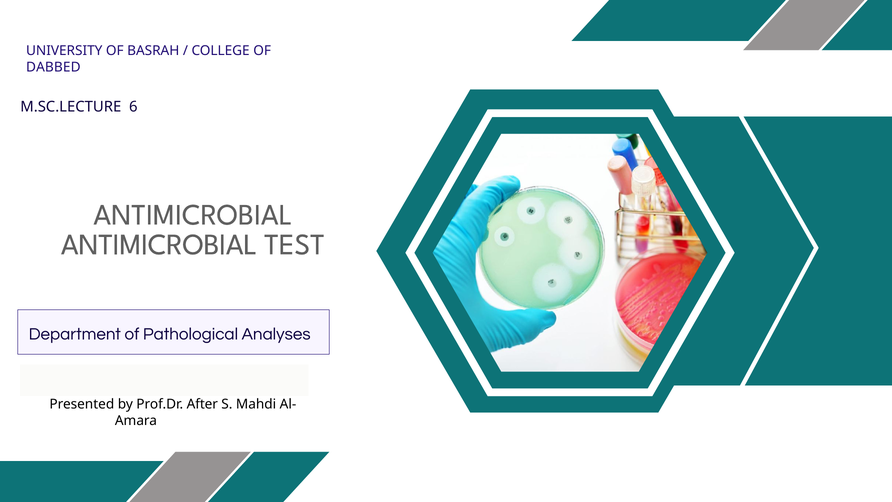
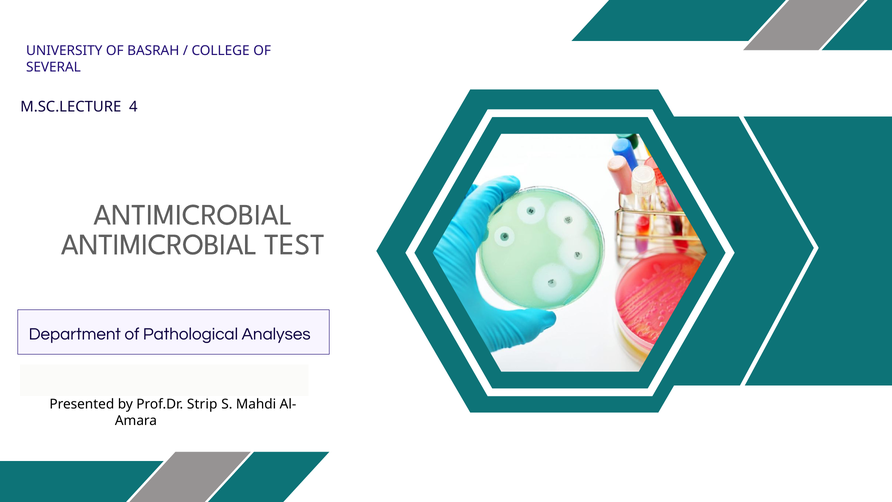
DABBED: DABBED -> SEVERAL (53, 67)
6: 6 -> 4 (133, 107)
After: After -> Strip (202, 404)
